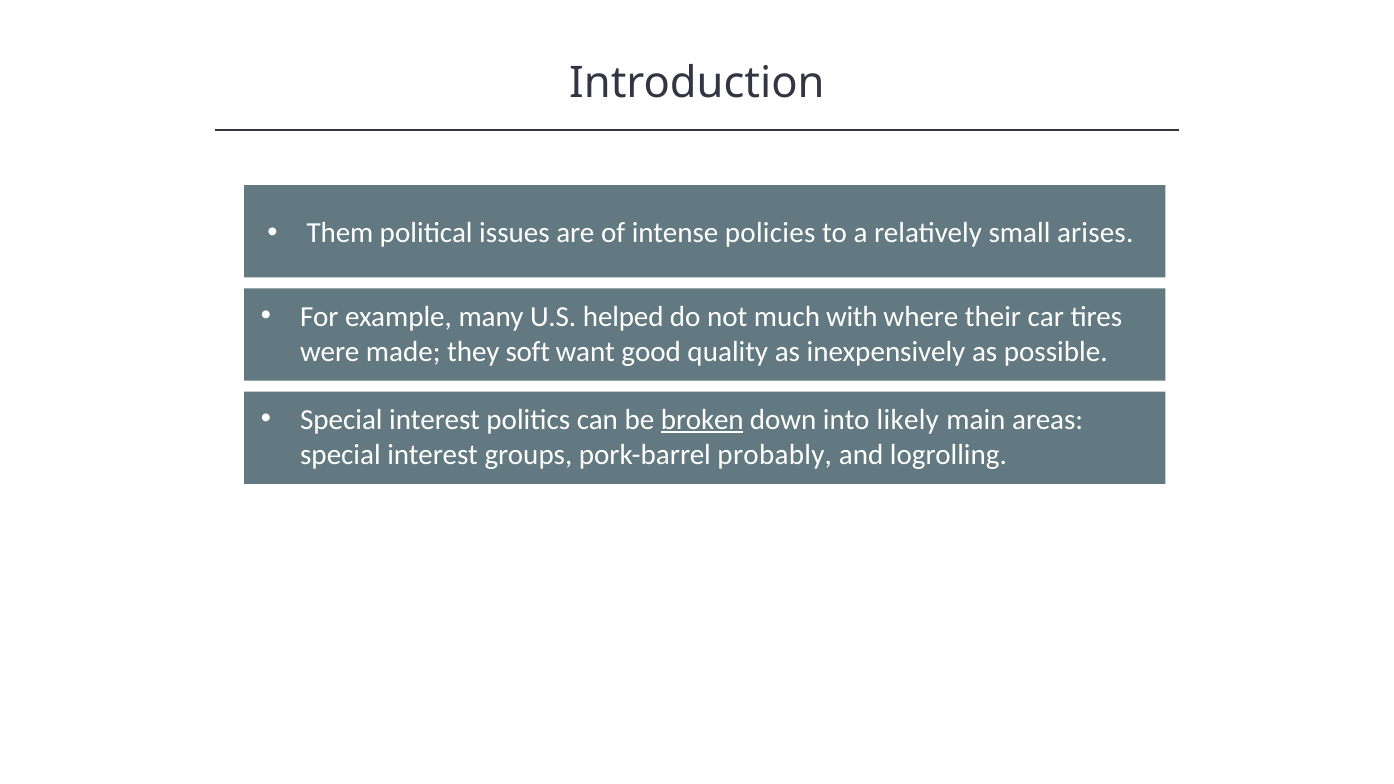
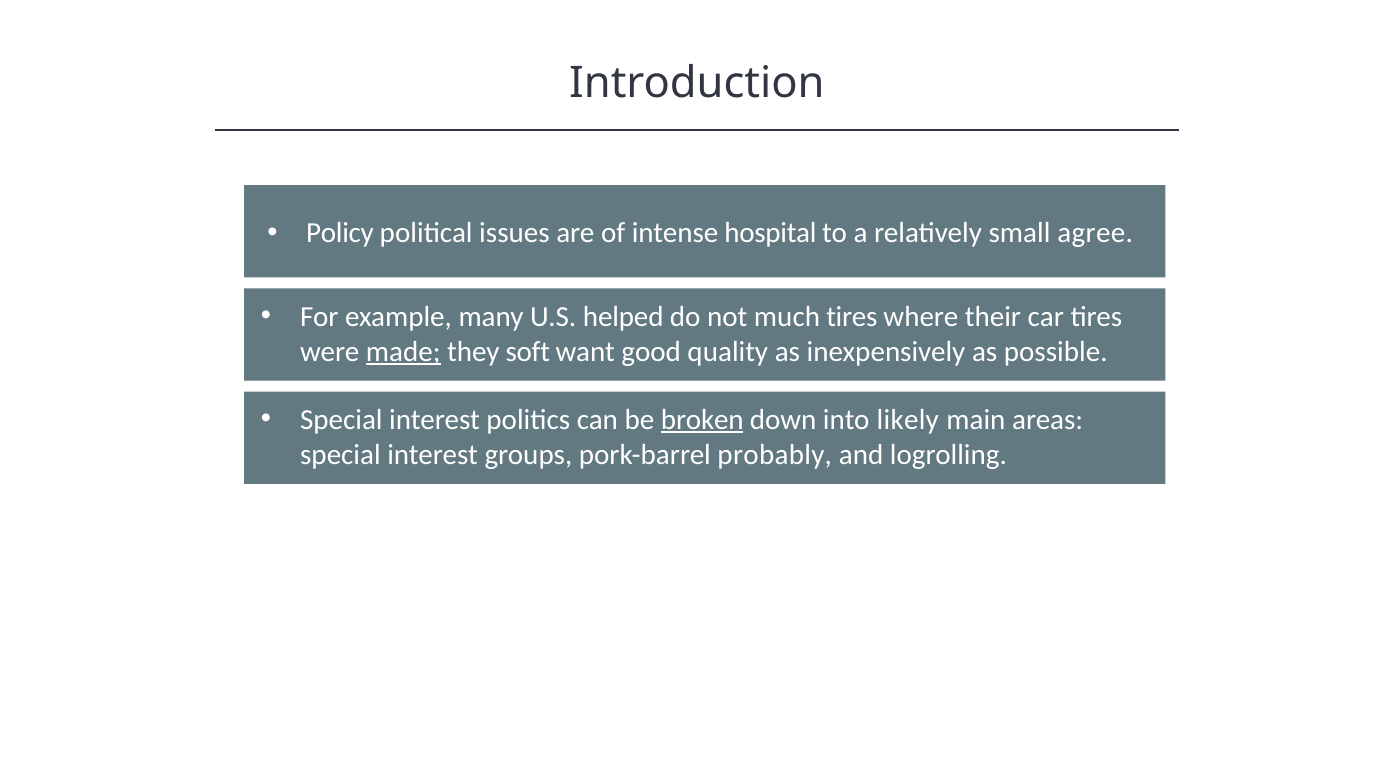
Them: Them -> Policy (340, 233)
policies: policies -> hospital (770, 233)
arises: arises -> agree (1095, 233)
much with: with -> tires (852, 317)
made underline: none -> present (403, 352)
